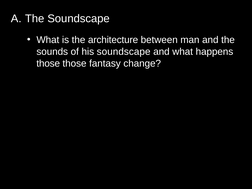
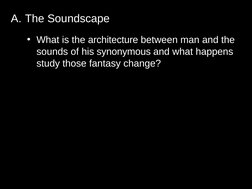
his soundscape: soundscape -> synonymous (124, 52)
those: those -> study (48, 63)
